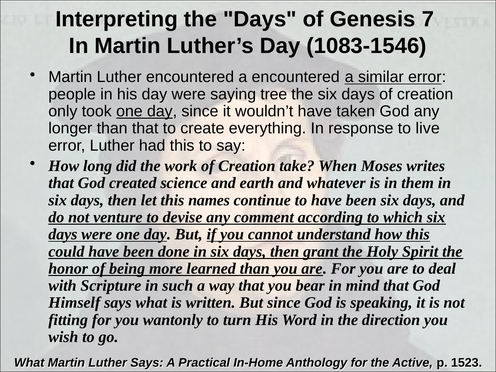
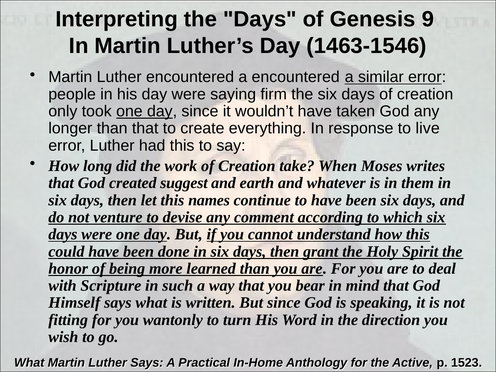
7: 7 -> 9 (428, 19)
1083-1546: 1083-1546 -> 1463-1546 (367, 46)
tree: tree -> firm (274, 94)
science: science -> suggest (184, 183)
